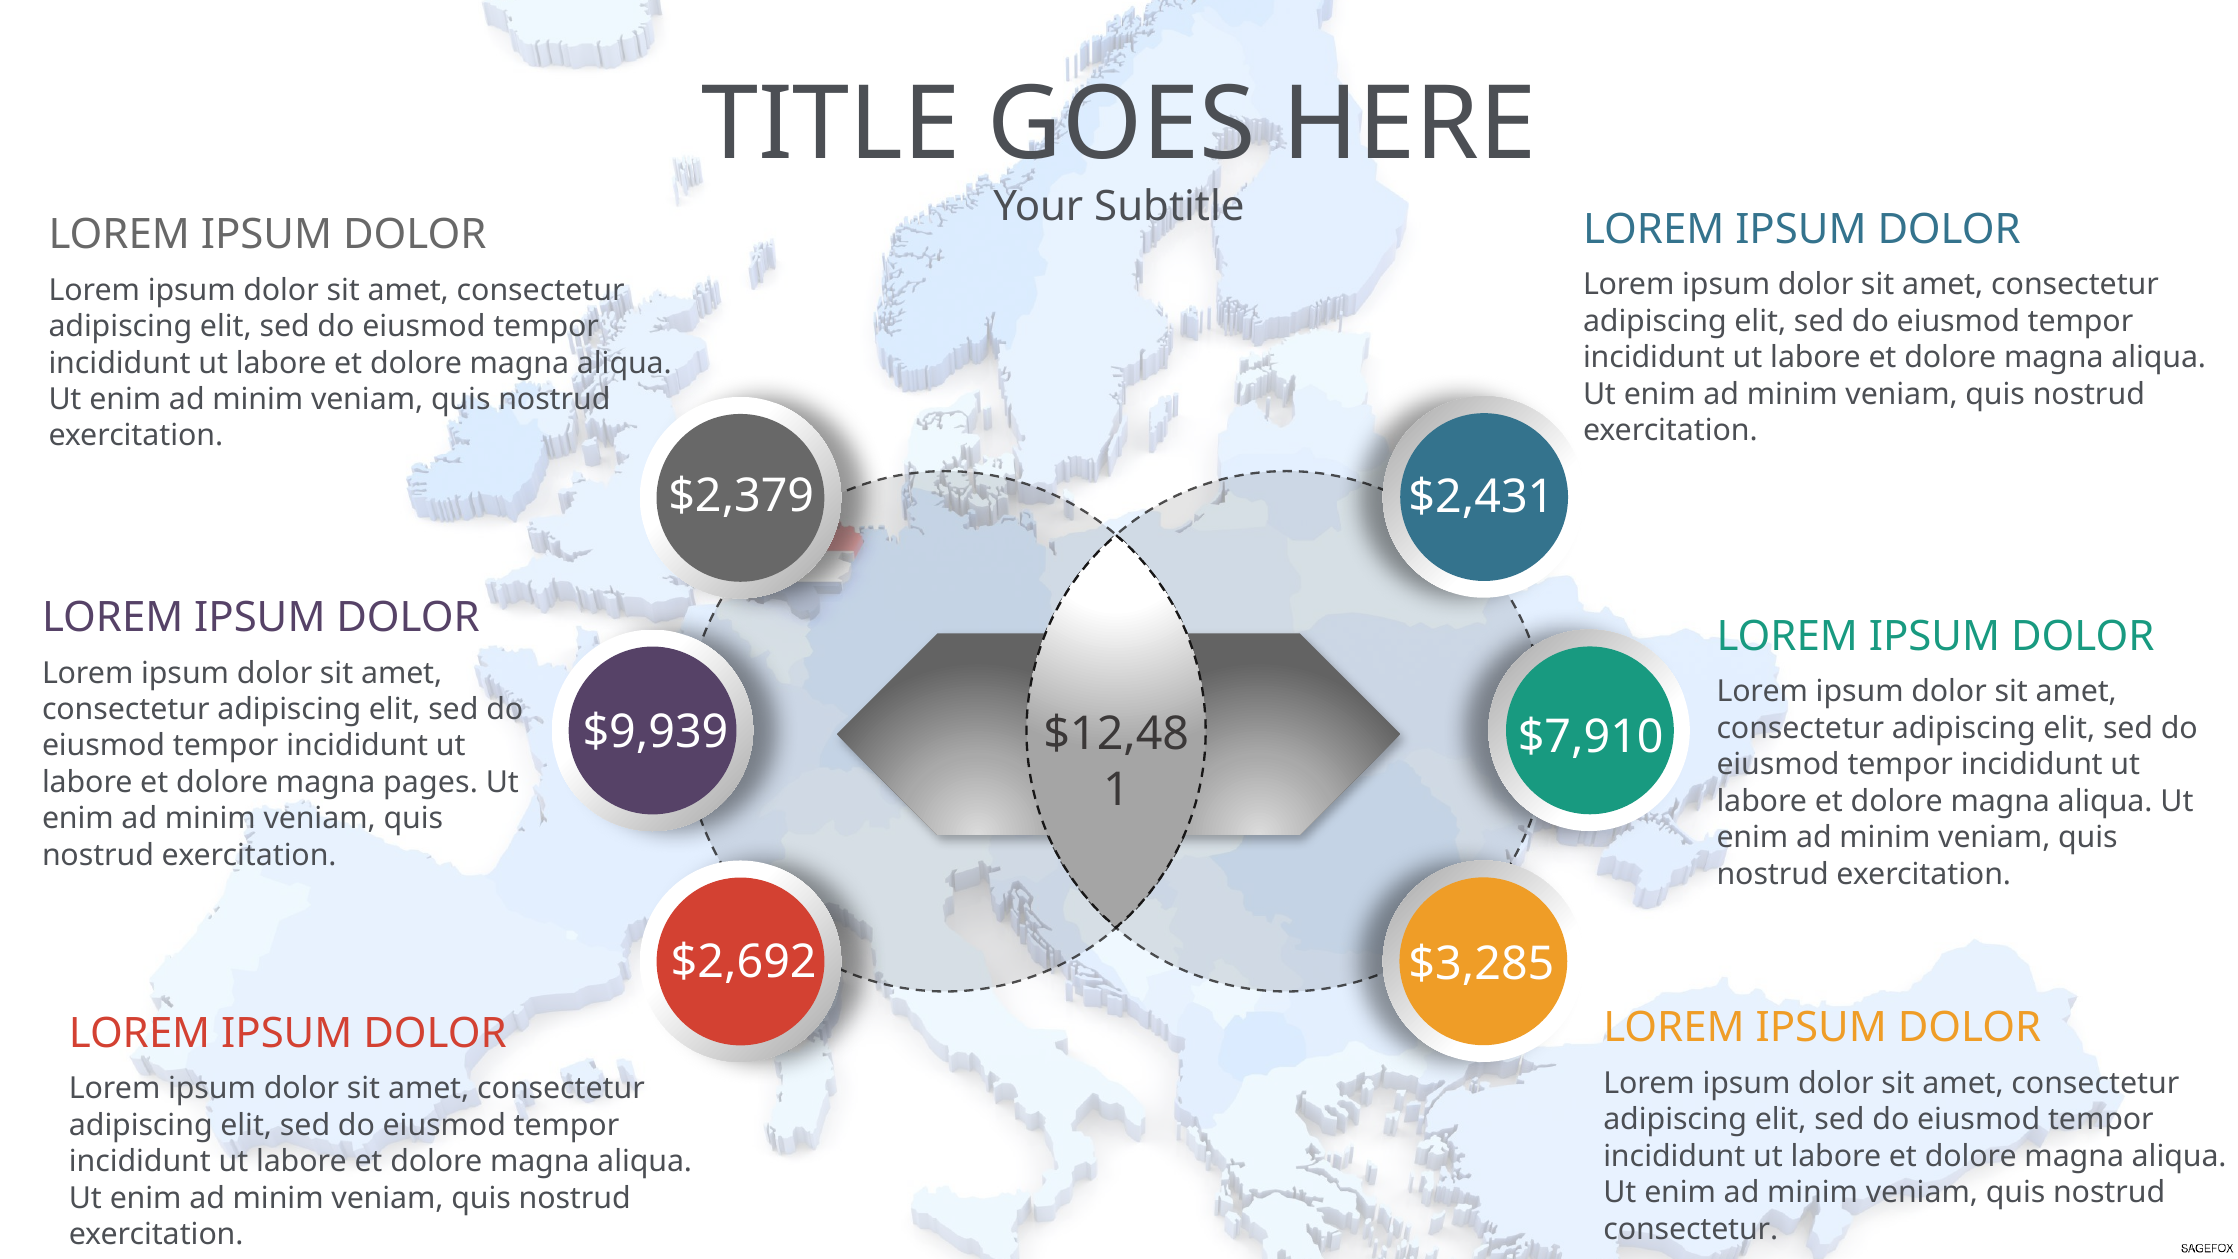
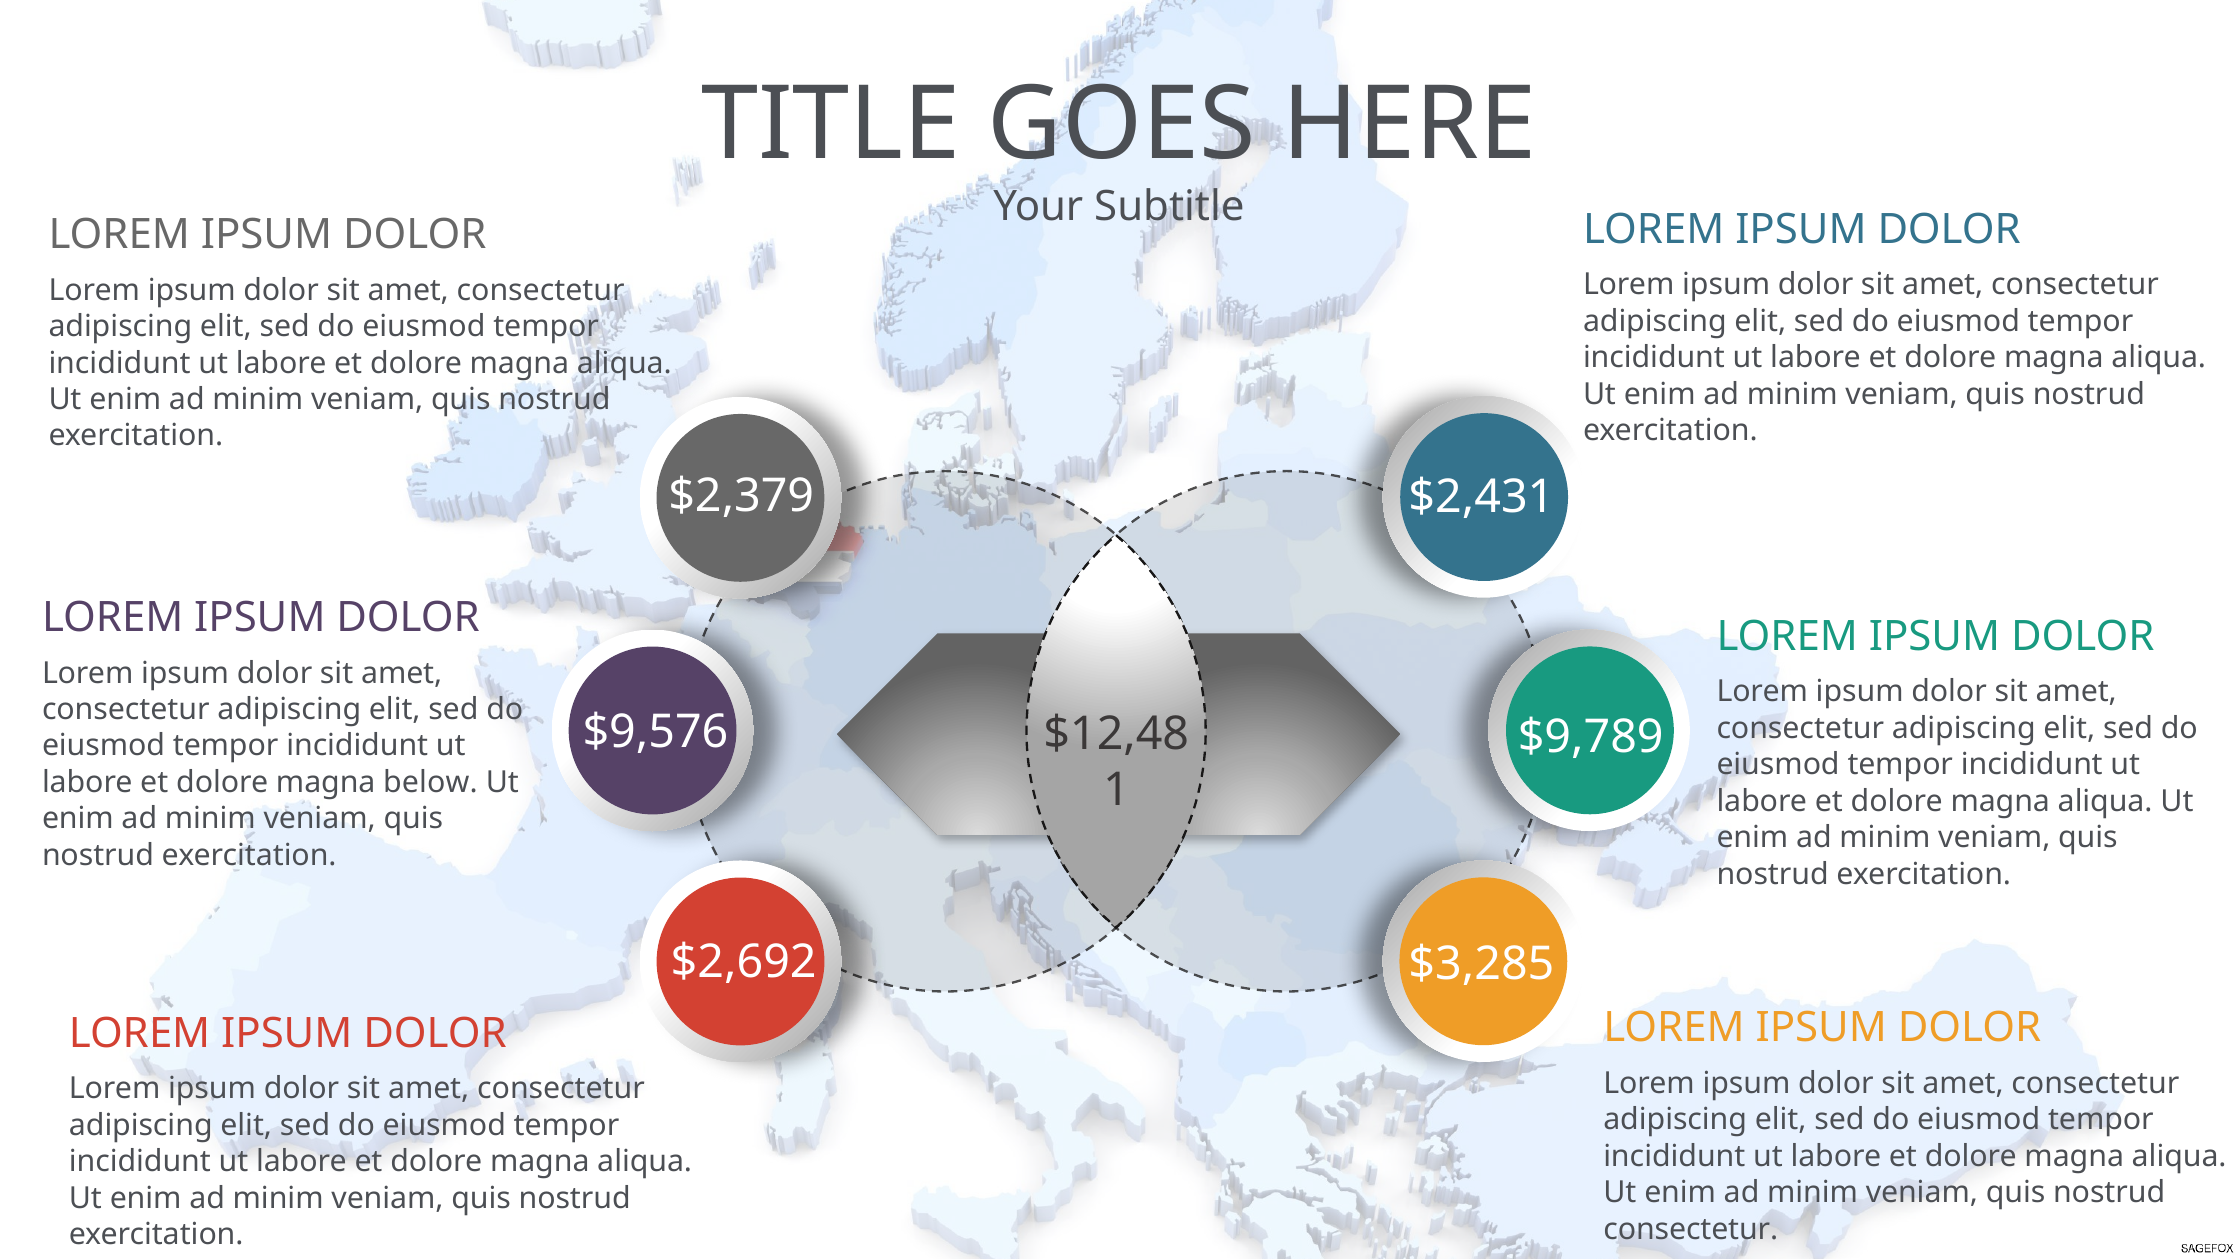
$9,939: $9,939 -> $9,576 (655, 732)
$7,910: $7,910 -> $9,789 (1591, 737)
pages: pages -> below (430, 782)
